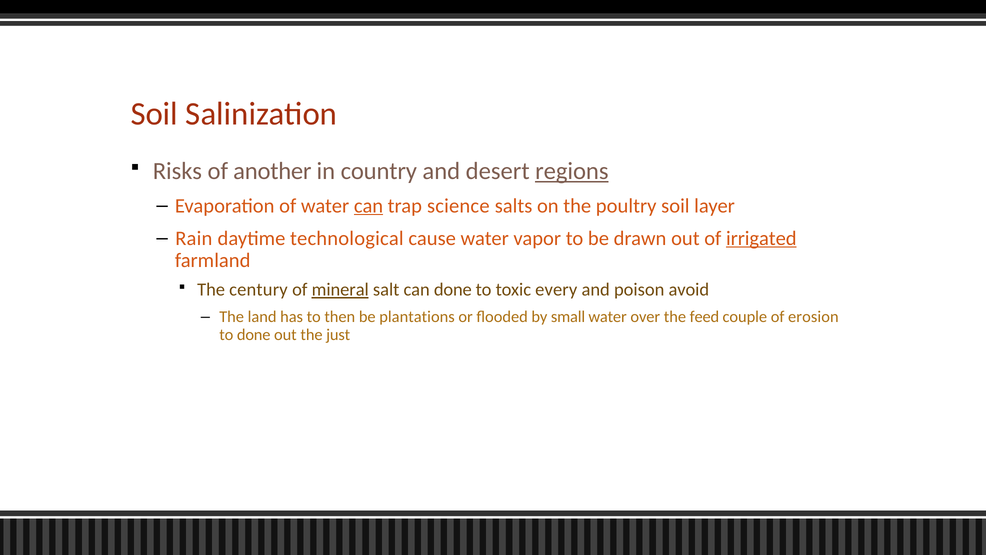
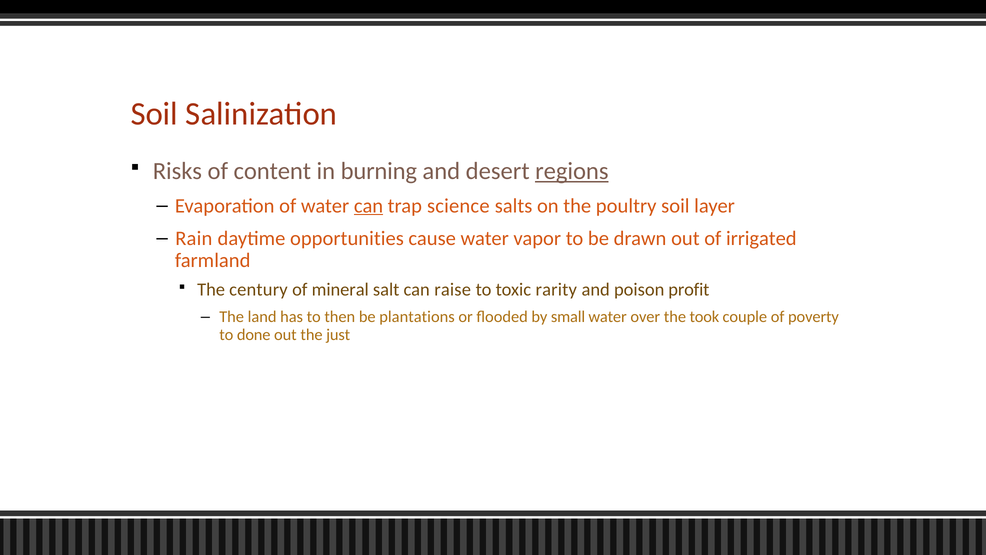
another: another -> content (272, 171)
country: country -> burning (379, 171)
technological: technological -> opportunities (347, 238)
irrigated underline: present -> none (761, 238)
mineral underline: present -> none (340, 290)
can done: done -> raise (453, 290)
every: every -> rarity (556, 290)
avoid: avoid -> profit (689, 290)
feed: feed -> took (704, 317)
erosion: erosion -> poverty (814, 317)
